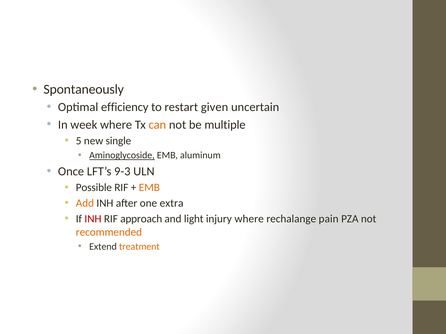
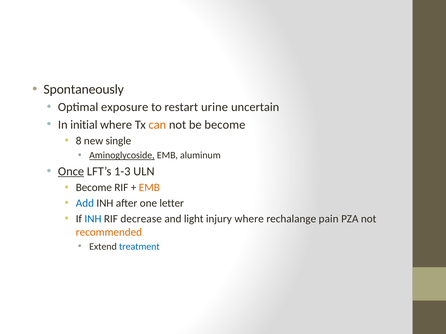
efficiency: efficiency -> exposure (125, 107)
given: given -> urine (215, 107)
week: week -> initial (84, 125)
be multiple: multiple -> become (225, 125)
5: 5 -> 8 (79, 141)
Once underline: none -> present (71, 172)
9-3: 9-3 -> 1-3 (122, 172)
Possible: Possible -> Become (94, 188)
Add colour: orange -> blue (85, 203)
extra: extra -> letter (172, 203)
INH colour: red -> blue (93, 219)
approach: approach -> decrease (141, 219)
treatment colour: orange -> blue (139, 247)
